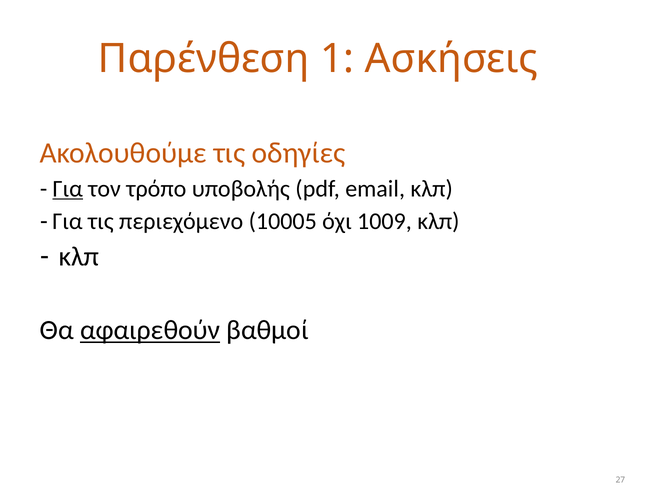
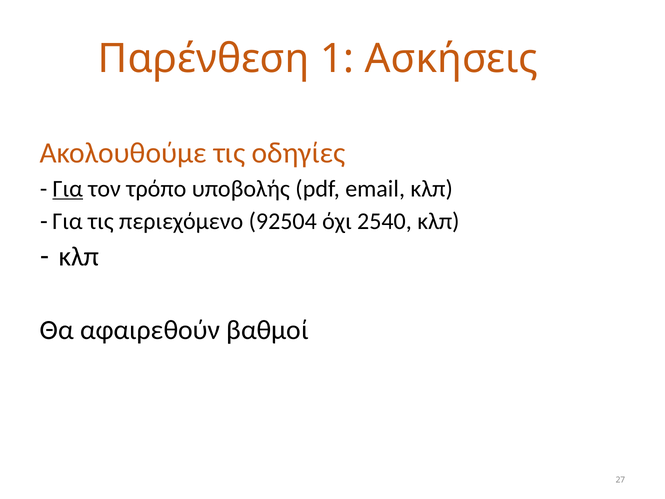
10005: 10005 -> 92504 (283, 221)
1009: 1009 -> 2540 (384, 221)
αφαιρεθούν underline: present -> none (150, 330)
